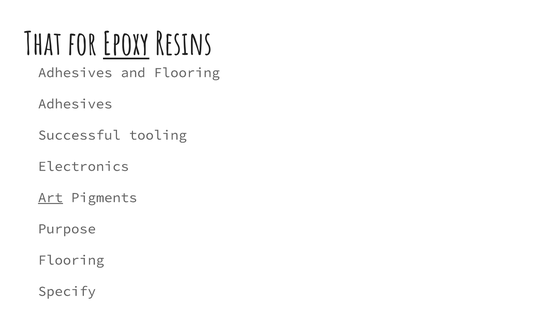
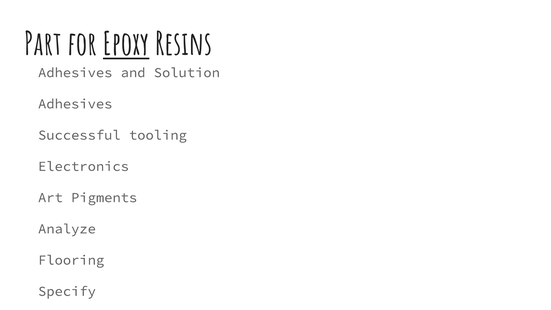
That: That -> Part (43, 45)
and Flooring: Flooring -> Solution (187, 73)
Art underline: present -> none (50, 198)
Purpose: Purpose -> Analyze (67, 229)
